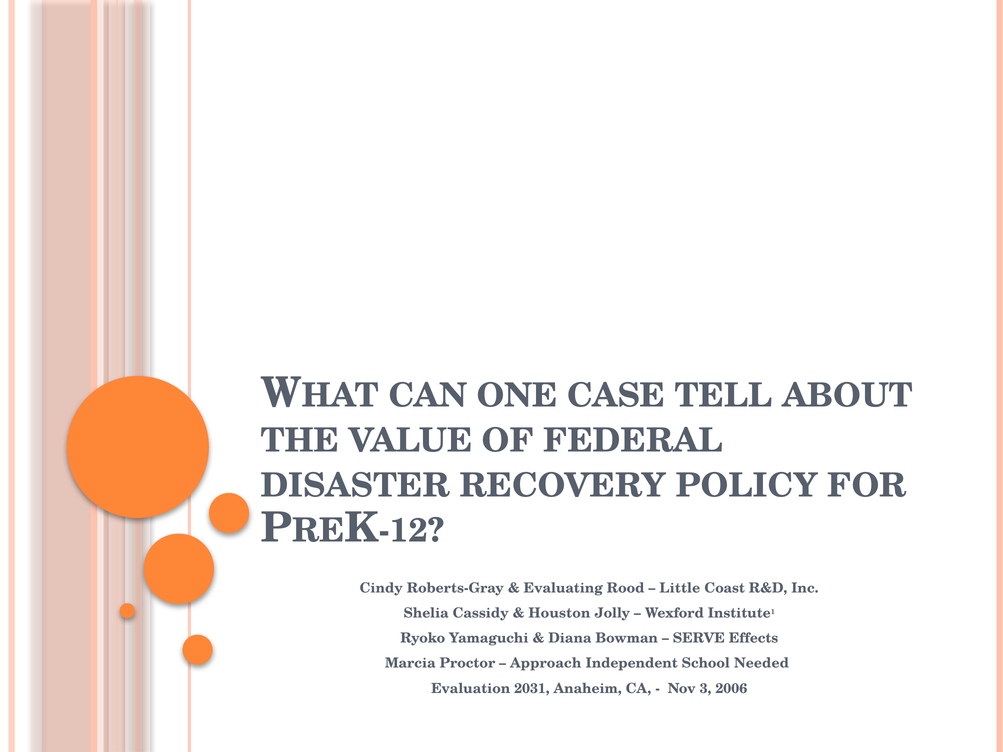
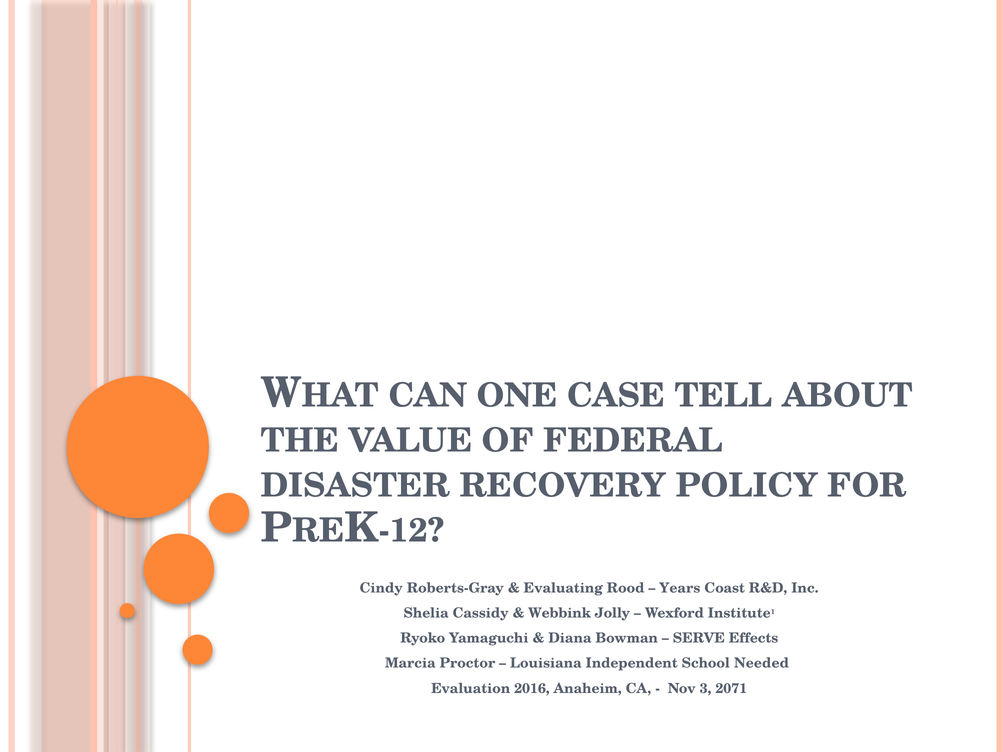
Little: Little -> Years (680, 588)
Houston: Houston -> Webbink (560, 613)
Approach: Approach -> Louisiana (546, 664)
2031: 2031 -> 2016 (532, 689)
2006: 2006 -> 2071 (731, 689)
